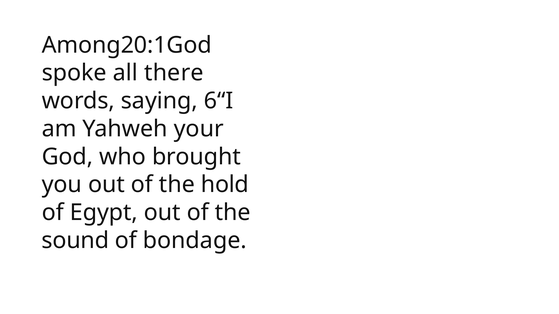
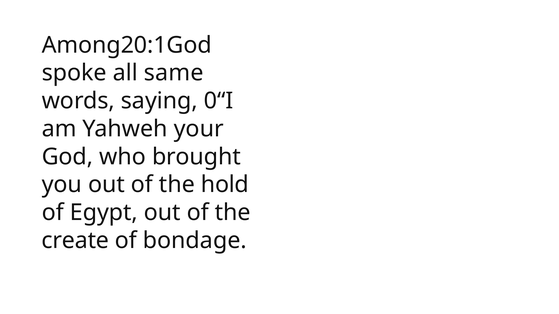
there: there -> same (174, 73)
6“I: 6“I -> 0“I (219, 101)
sound: sound -> create (75, 241)
